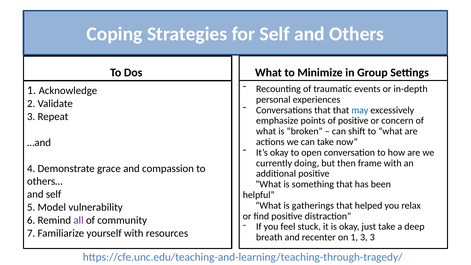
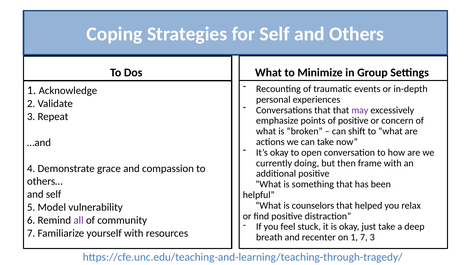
may colour: blue -> purple (360, 110)
gatherings: gatherings -> counselors (313, 205)
1 3: 3 -> 7 (364, 237)
